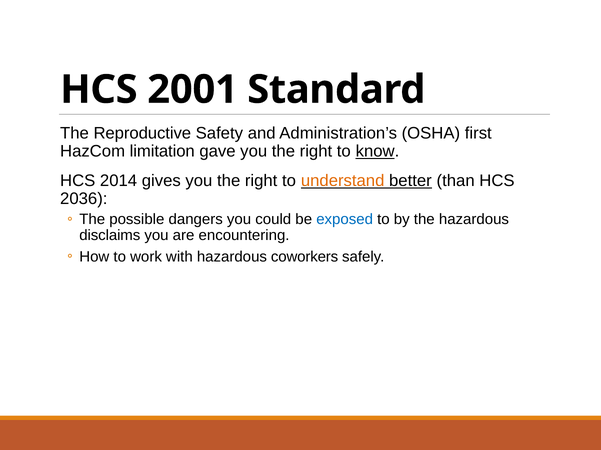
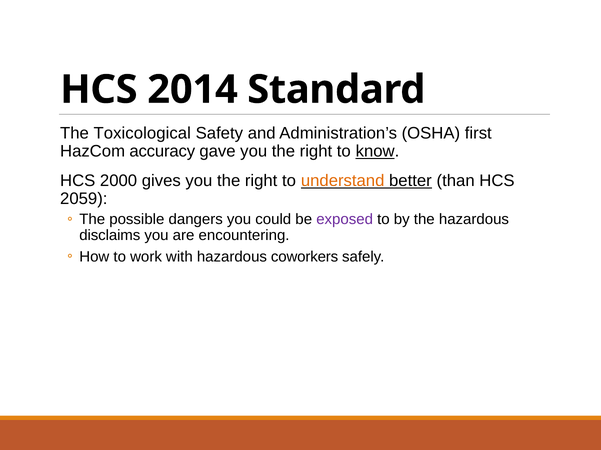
2001: 2001 -> 2014 (193, 90)
Reproductive: Reproductive -> Toxicological (142, 133)
limitation: limitation -> accuracy (162, 151)
2014: 2014 -> 2000 (119, 181)
2036: 2036 -> 2059 (84, 199)
exposed colour: blue -> purple (345, 220)
